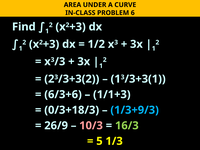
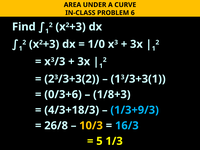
1/2: 1/2 -> 1/0 (96, 44)
6/3+6: 6/3+6 -> 0/3+6 (63, 94)
1/1+3: 1/1+3 -> 1/8+3 (112, 94)
0/3+18/3: 0/3+18/3 -> 4/3+18/3 (72, 110)
26/9: 26/9 -> 26/8 (56, 126)
10/3 colour: pink -> yellow (91, 126)
16/3 colour: light green -> light blue (127, 126)
